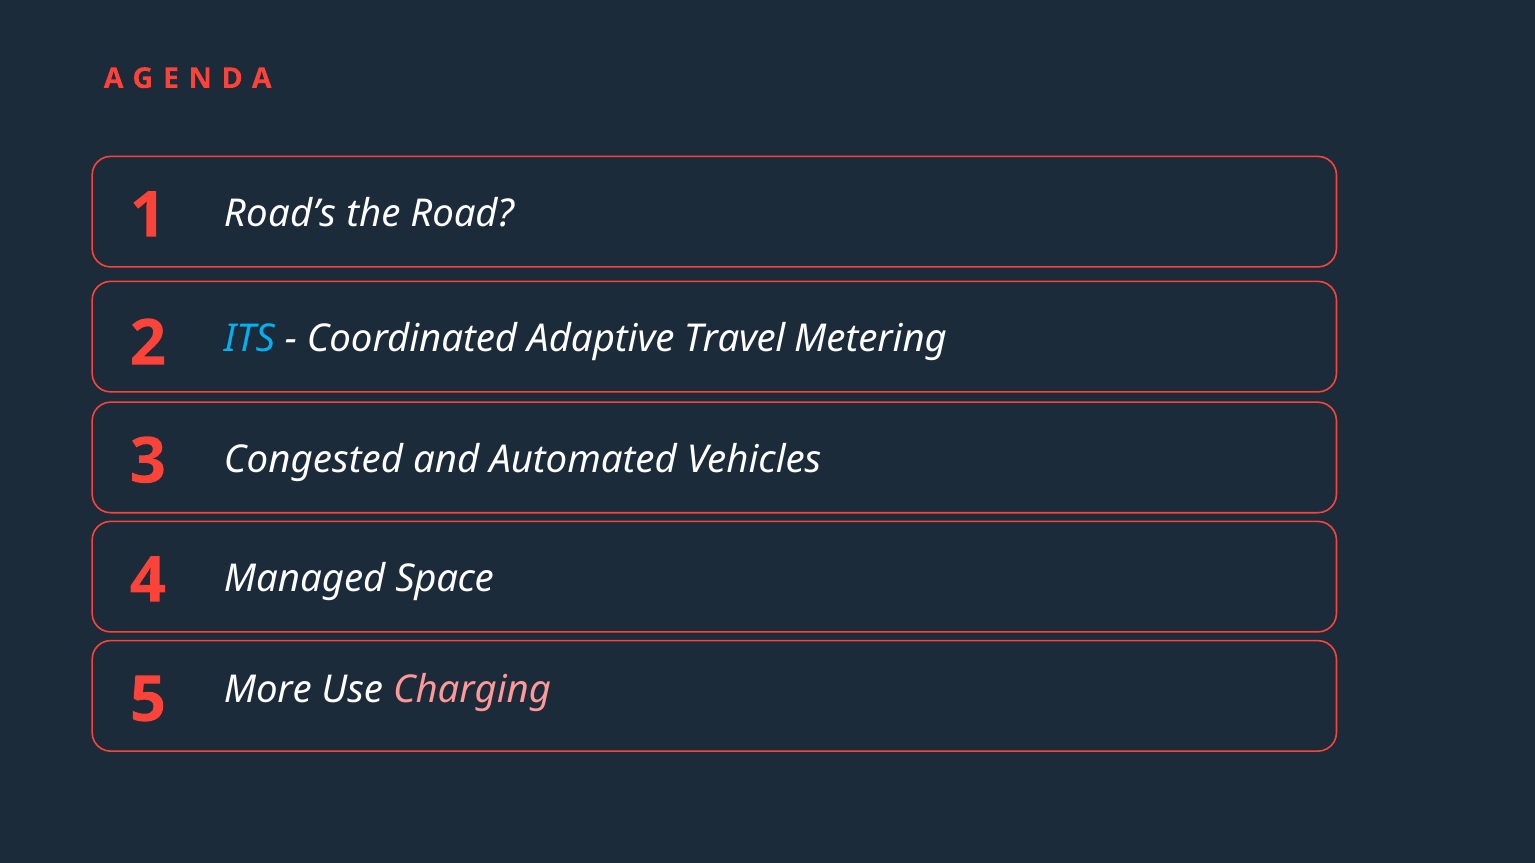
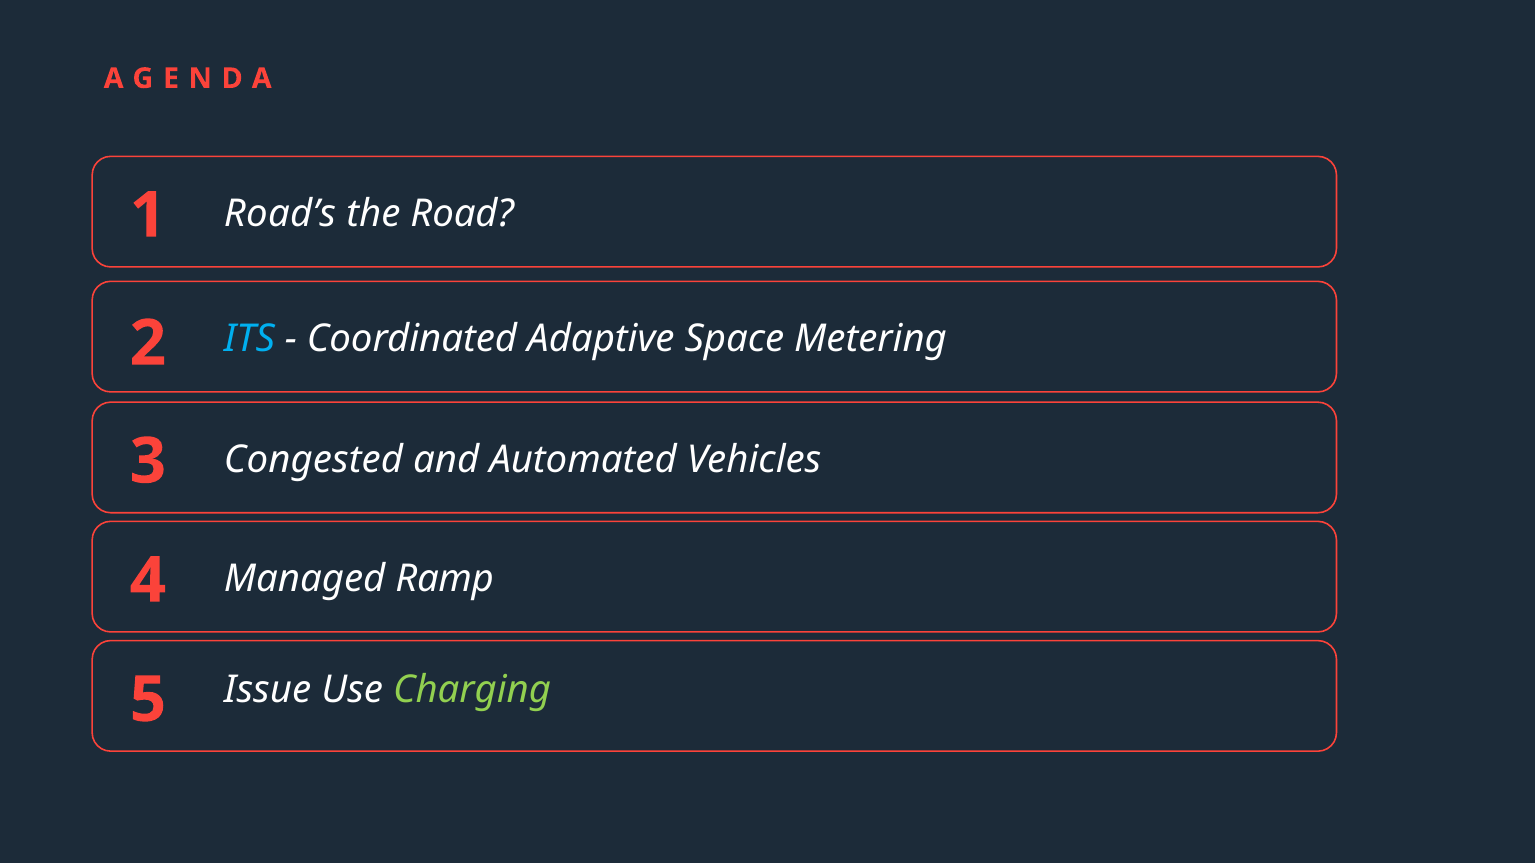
Travel: Travel -> Space (734, 339)
Space: Space -> Ramp (445, 579)
More: More -> Issue (268, 691)
Charging colour: pink -> light green (472, 691)
